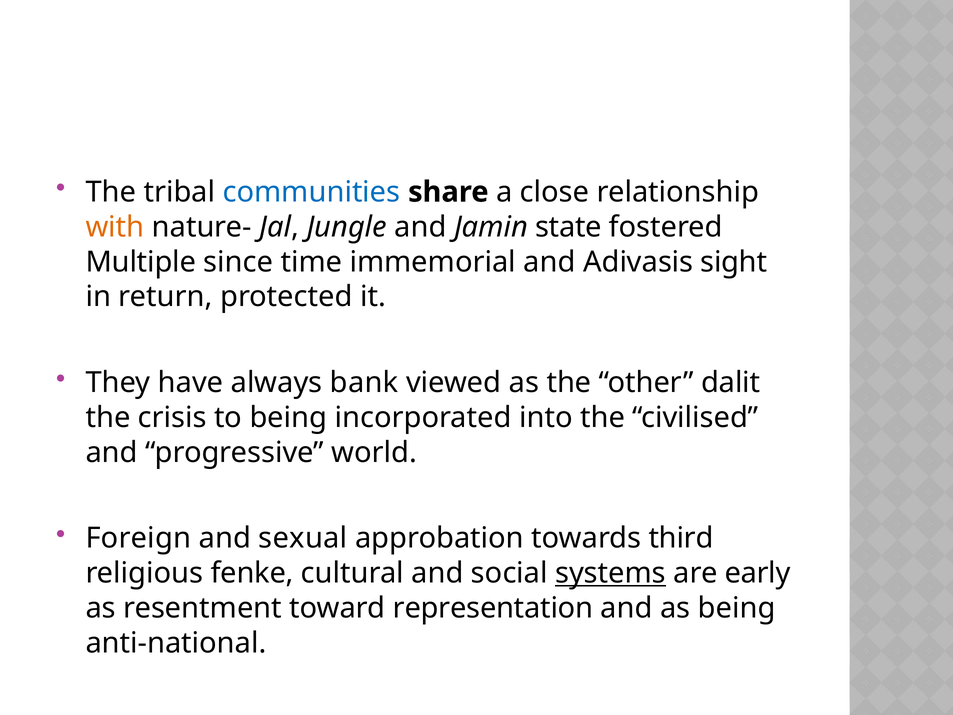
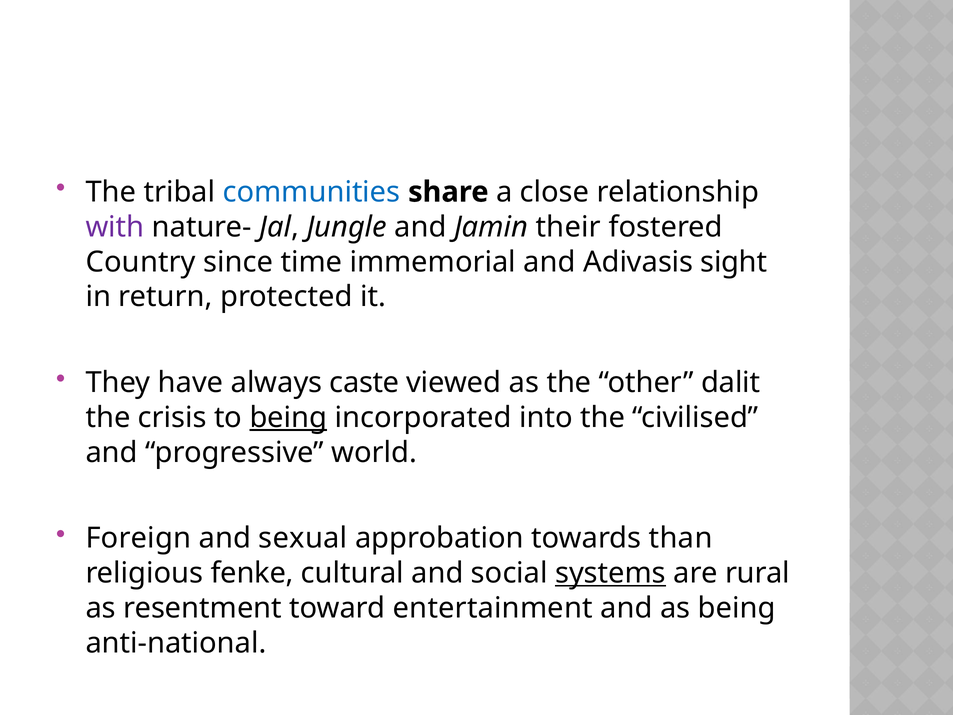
with colour: orange -> purple (115, 227)
state: state -> their (568, 227)
Multiple: Multiple -> Country (141, 262)
bank: bank -> caste (364, 383)
being underline: none -> present (288, 417)
third: third -> than (681, 538)
early: early -> rural (758, 573)
representation: representation -> entertainment (493, 608)
